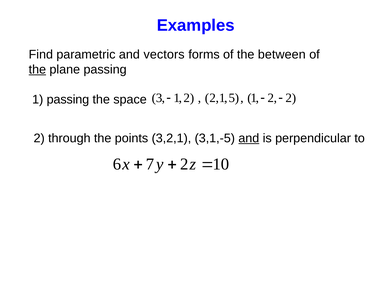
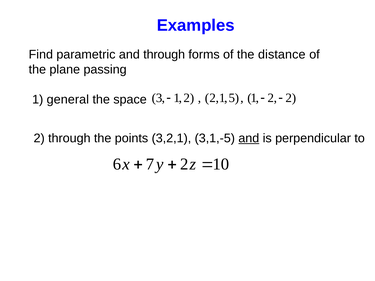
and vectors: vectors -> through (164, 55)
between: between -> distance (282, 55)
the underline: present -> none (37, 70)
1 passing: passing -> general (68, 100)
